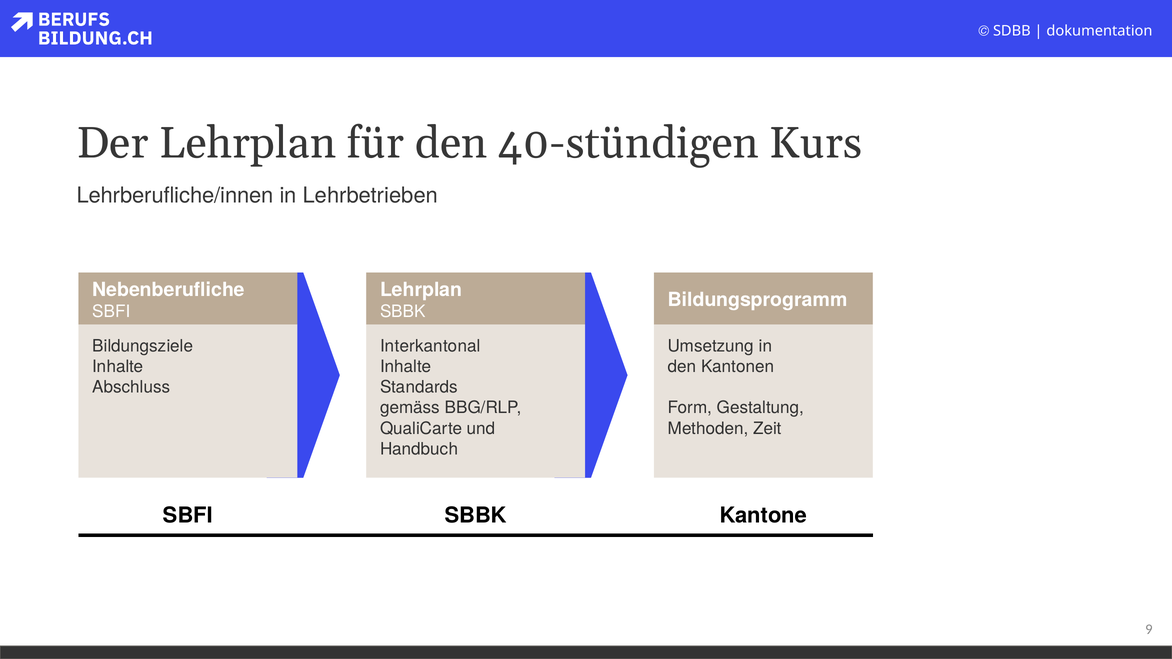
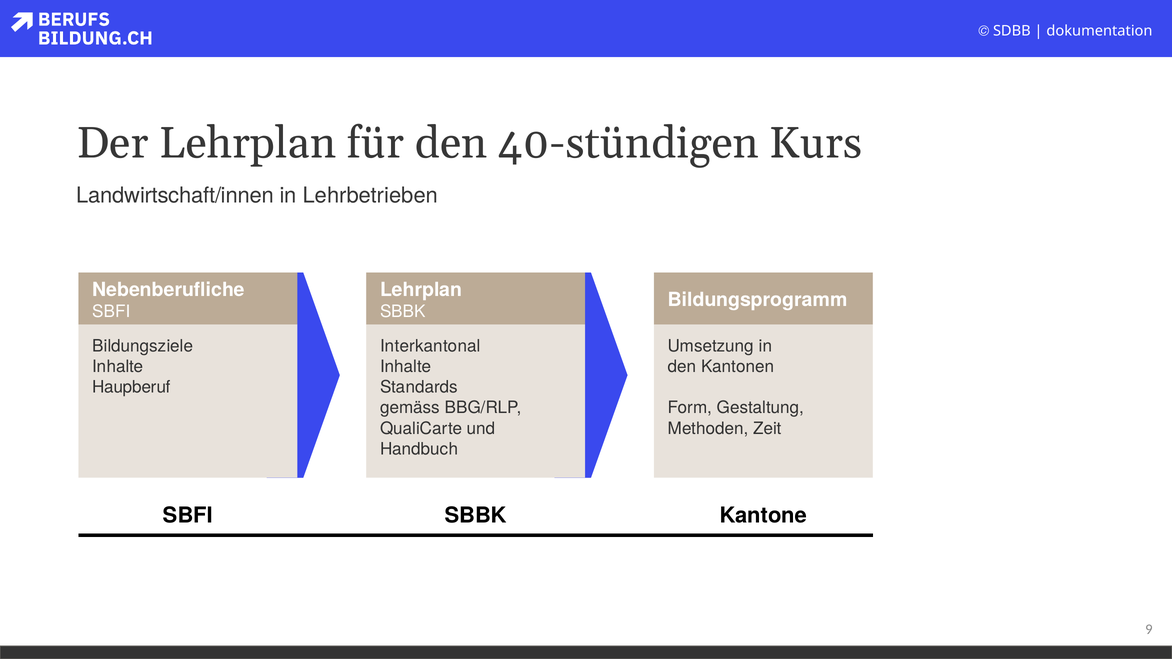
Lehrberufliche/innen: Lehrberufliche/innen -> Landwirtschaft/innen (175, 196)
Abschluss: Abschluss -> Haupberuf (131, 387)
